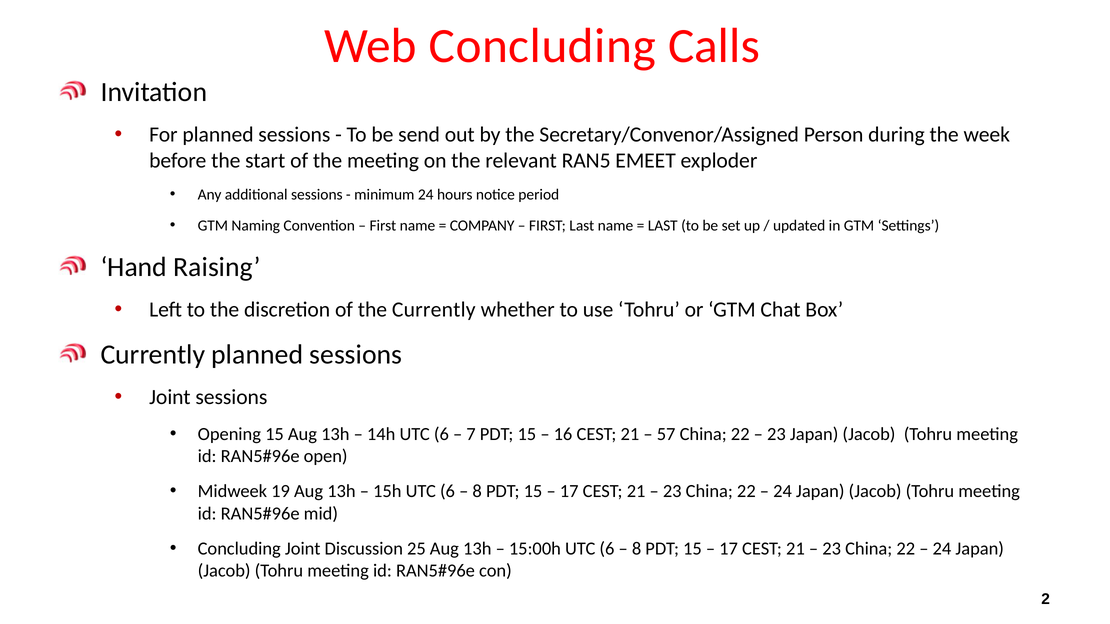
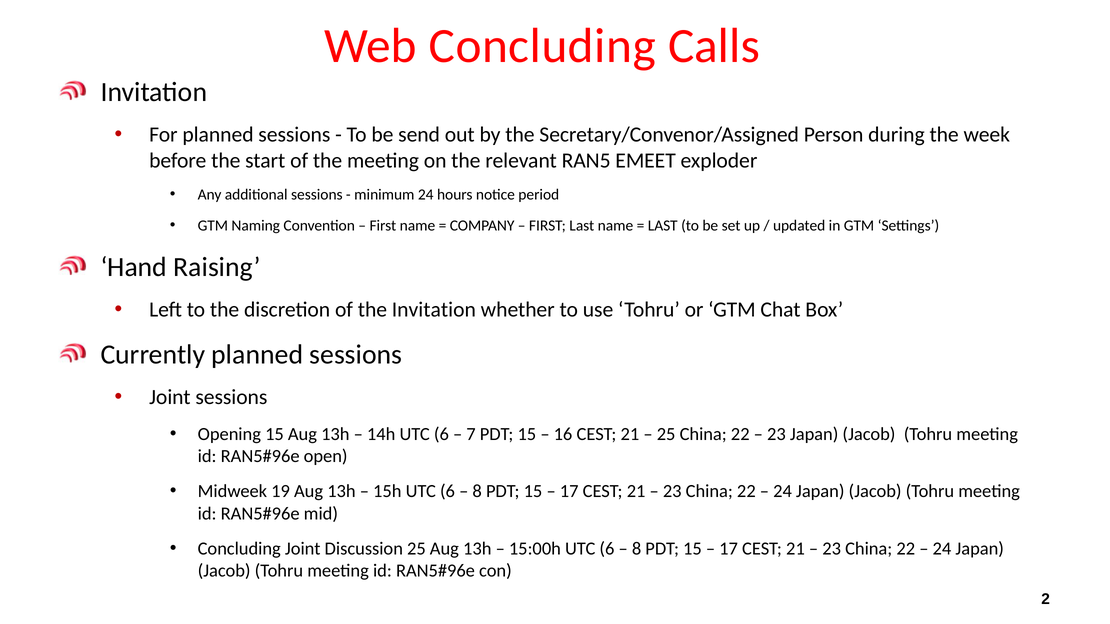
the Currently: Currently -> Invitation (434, 310)
57: 57 -> 25 (666, 434)
